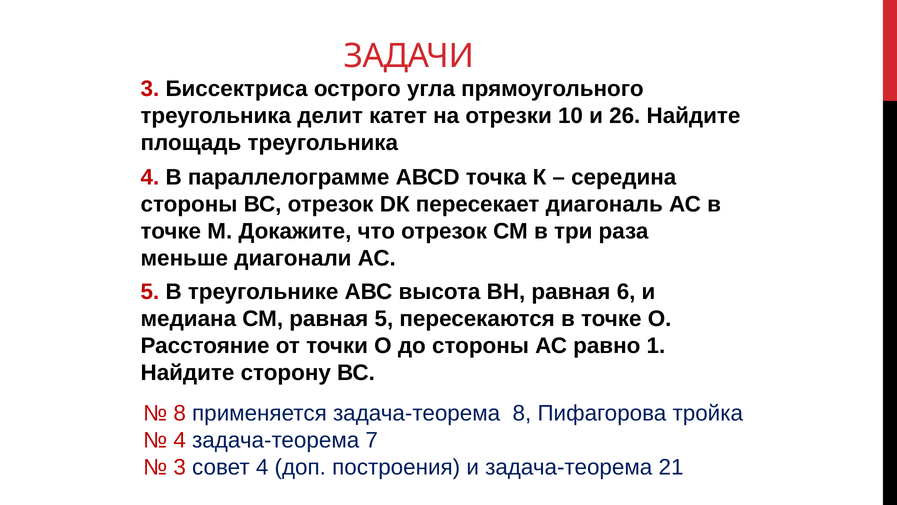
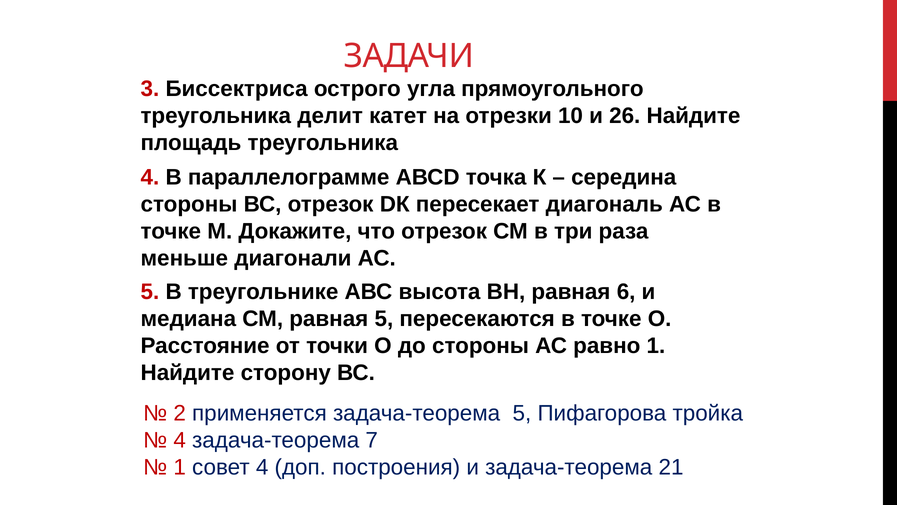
8: 8 -> 2 (180, 413)
задача-теорема 8: 8 -> 5 (522, 413)
3: 3 -> 1 (180, 467)
